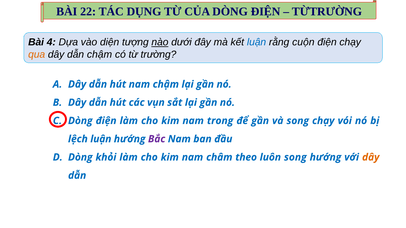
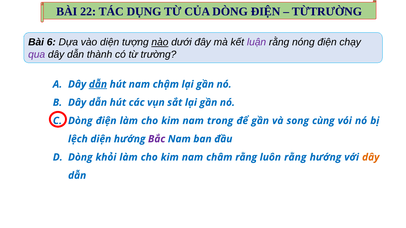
4: 4 -> 6 (51, 42)
luận colour: blue -> purple (257, 42)
cuộn: cuộn -> nóng (303, 42)
qua colour: orange -> purple (37, 55)
dẫn chậm: chậm -> thành (100, 55)
dẫn underline: none -> present (98, 84)
song chạy: chạy -> cùng (323, 121)
lệch luận: luận -> diện (101, 139)
châm theo: theo -> rằng (246, 157)
luôn song: song -> rằng (295, 157)
